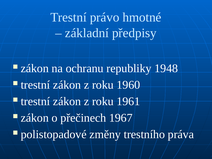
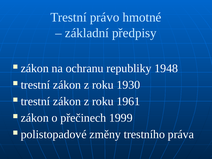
1960: 1960 -> 1930 (128, 85)
1967: 1967 -> 1999 (121, 118)
